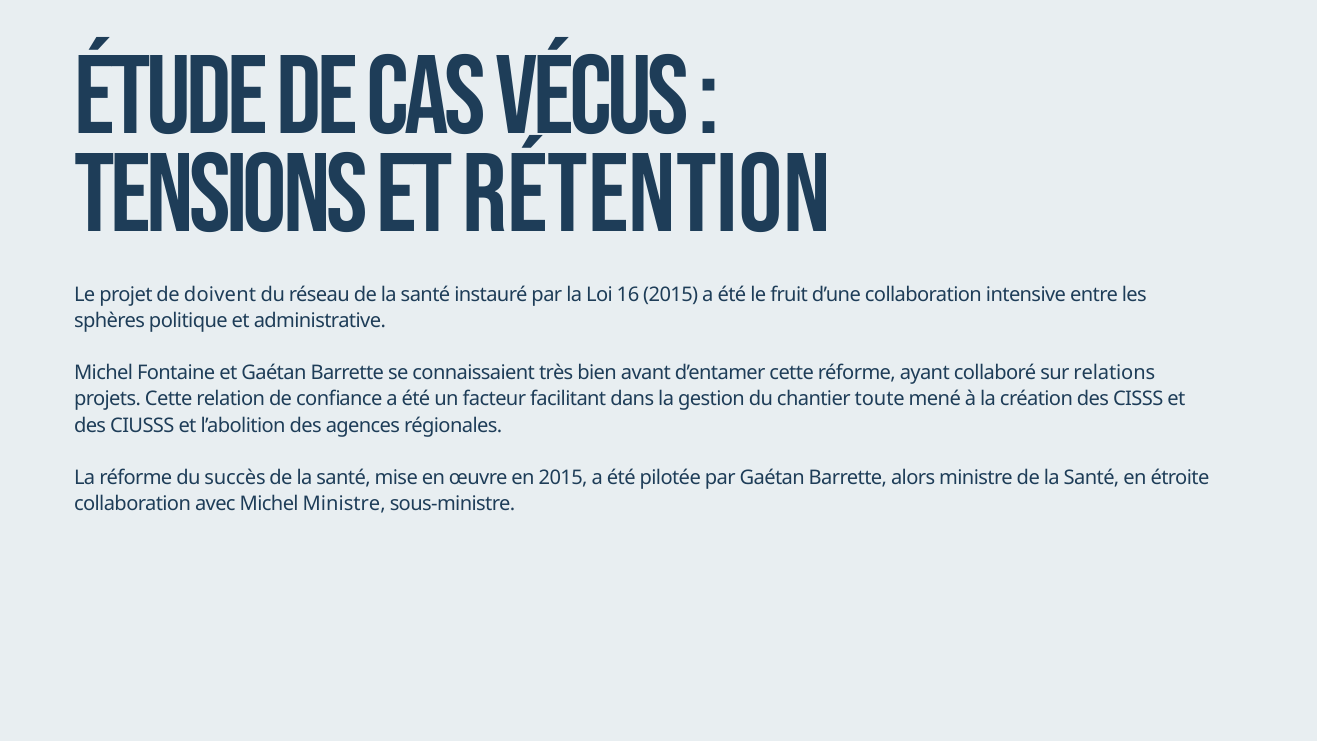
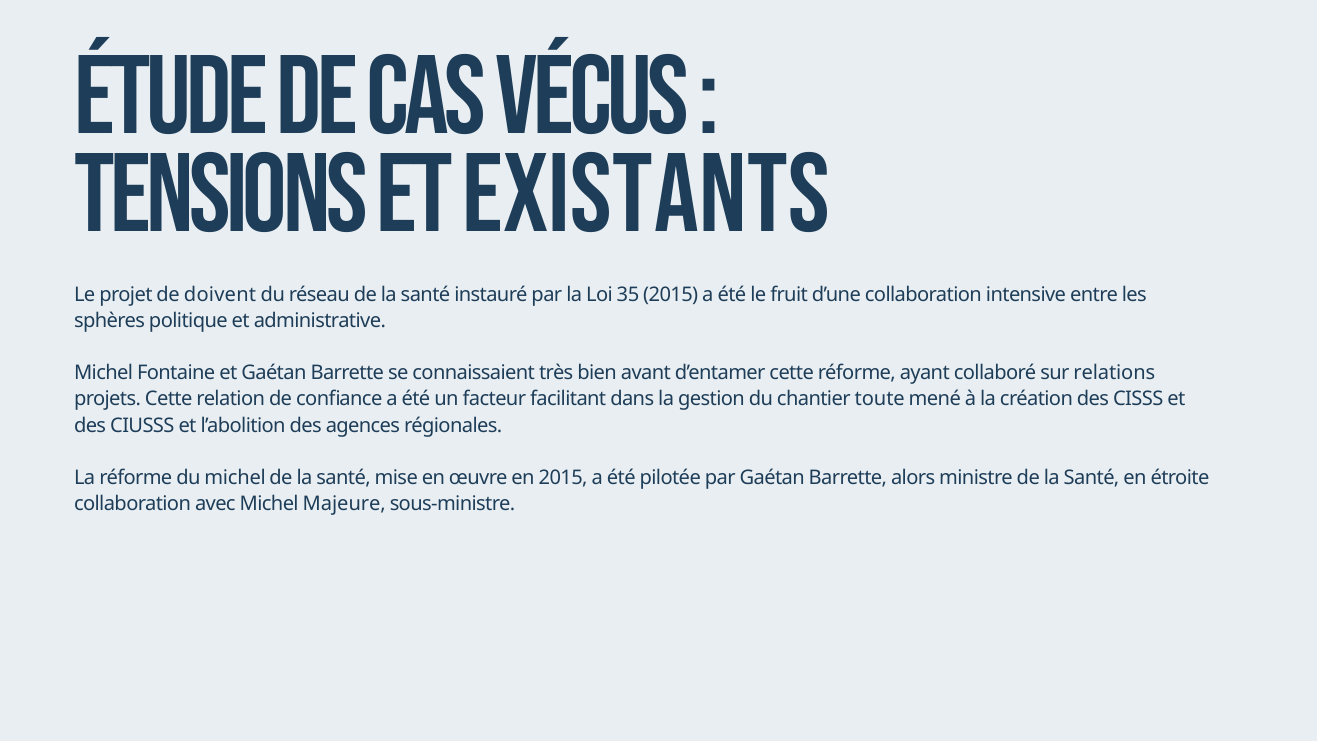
rétention: rétention -> existants (646, 194)
16: 16 -> 35 (628, 295)
du succès: succès -> michel (235, 478)
Michel Ministre: Ministre -> Majeure (344, 504)
